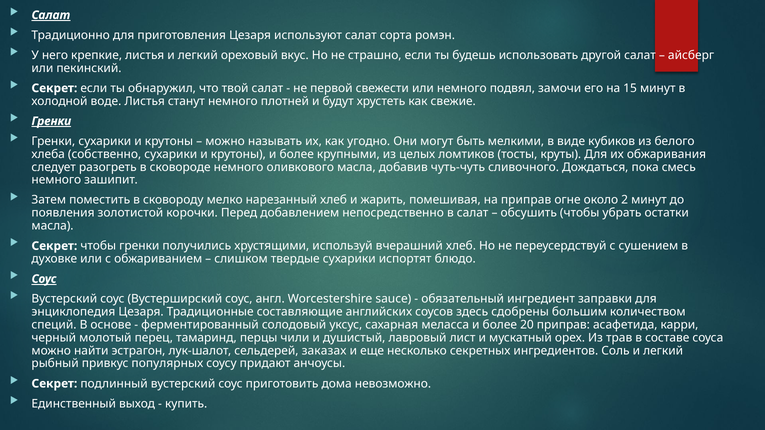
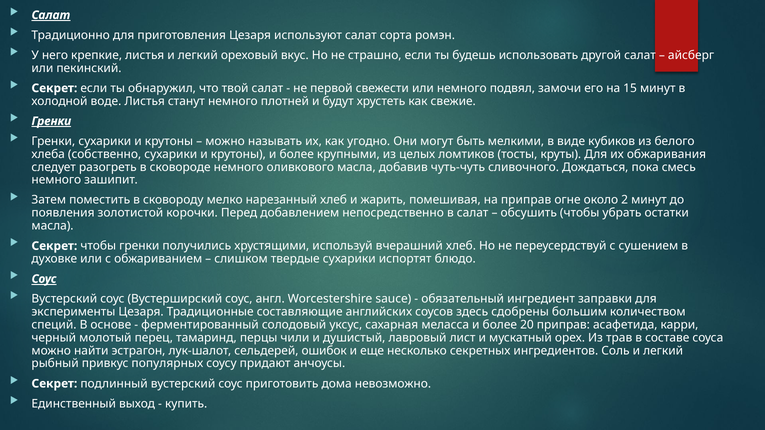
энциклопедия: энциклопедия -> эксперименты (73, 312)
заказах: заказах -> ошибок (324, 351)
